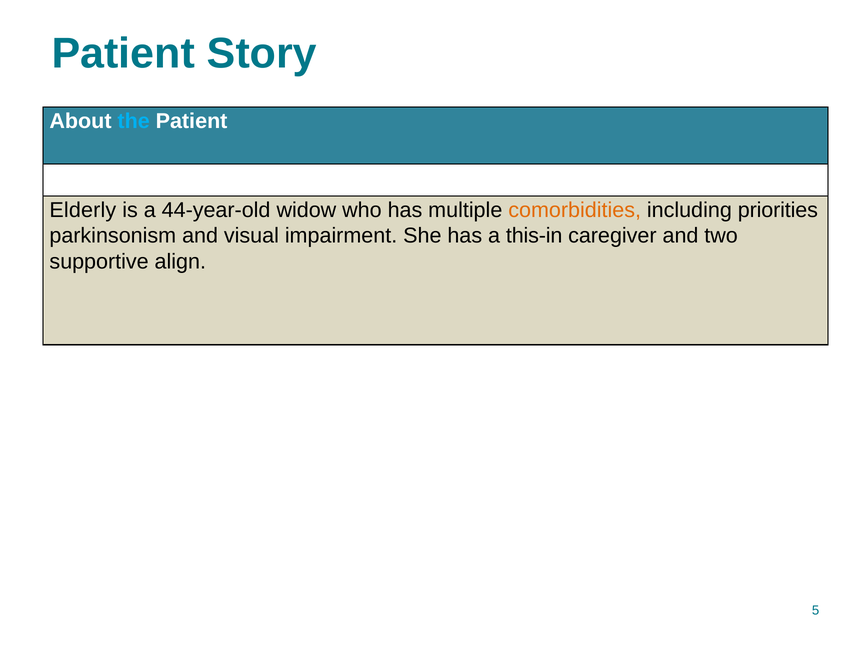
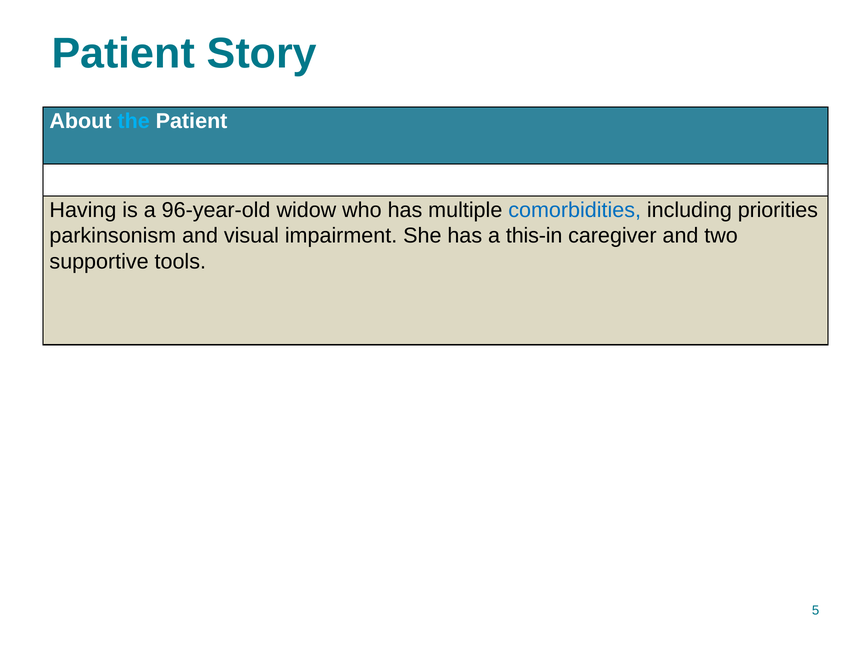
Elderly: Elderly -> Having (83, 210)
44-year-old: 44-year-old -> 96-year-old (216, 210)
comorbidities colour: orange -> blue (575, 210)
align: align -> tools (180, 262)
